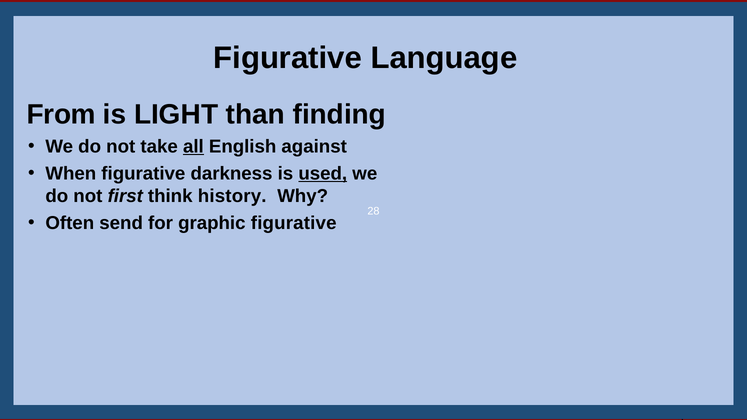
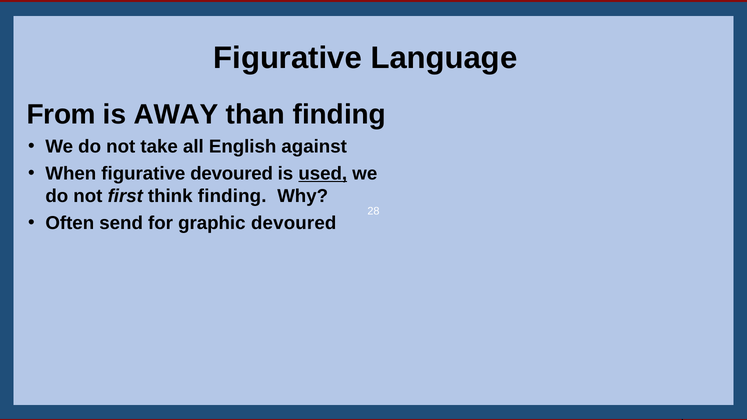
LIGHT: LIGHT -> AWAY (176, 114)
all underline: present -> none (193, 147)
figurative darkness: darkness -> devoured (232, 174)
think history: history -> finding (232, 196)
graphic figurative: figurative -> devoured (294, 223)
